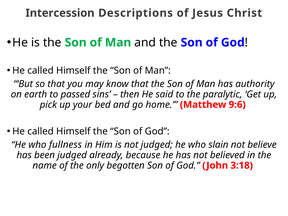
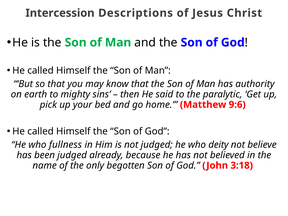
passed: passed -> mighty (75, 94)
slain: slain -> deity (218, 145)
